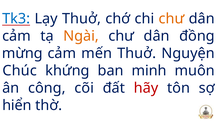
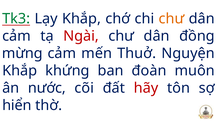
Tk3 colour: blue -> green (16, 19)
Lạy Thuở: Thuở -> Khắp (81, 19)
Ngài colour: orange -> red (81, 36)
Chúc: Chúc -> Khắp (20, 71)
minh: minh -> đoàn (149, 71)
công: công -> nước (47, 88)
